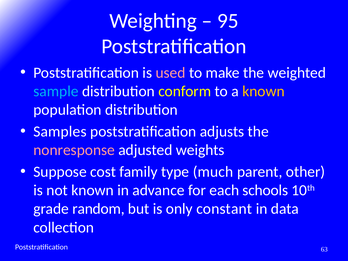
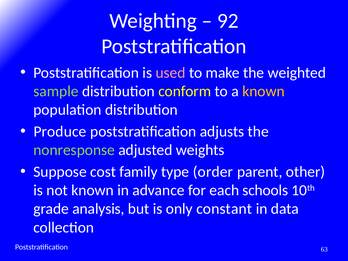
95: 95 -> 92 (228, 21)
sample colour: light blue -> light green (56, 91)
Samples: Samples -> Produce (60, 132)
nonresponse colour: pink -> light green (74, 150)
much: much -> order (213, 172)
random: random -> analysis (98, 209)
